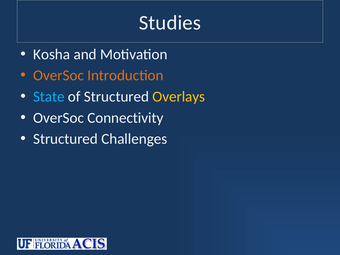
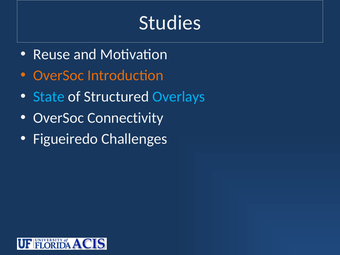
Kosha: Kosha -> Reuse (52, 54)
Overlays colour: yellow -> light blue (179, 97)
Structured: Structured -> Figueiredo (66, 139)
